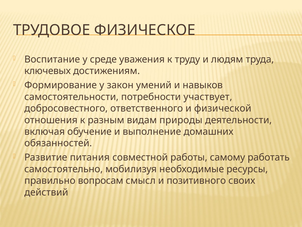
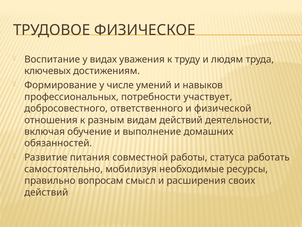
среде: среде -> видах (103, 59)
закон: закон -> числе (120, 85)
самостоятельности: самостоятельности -> профессиональных (71, 97)
видам природы: природы -> действий (181, 120)
самому: самому -> статуса (227, 157)
позитивного: позитивного -> расширения (196, 180)
